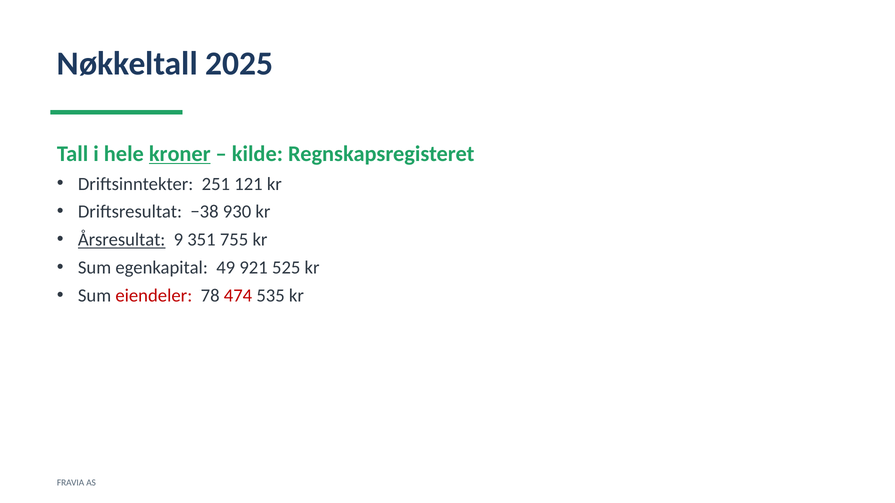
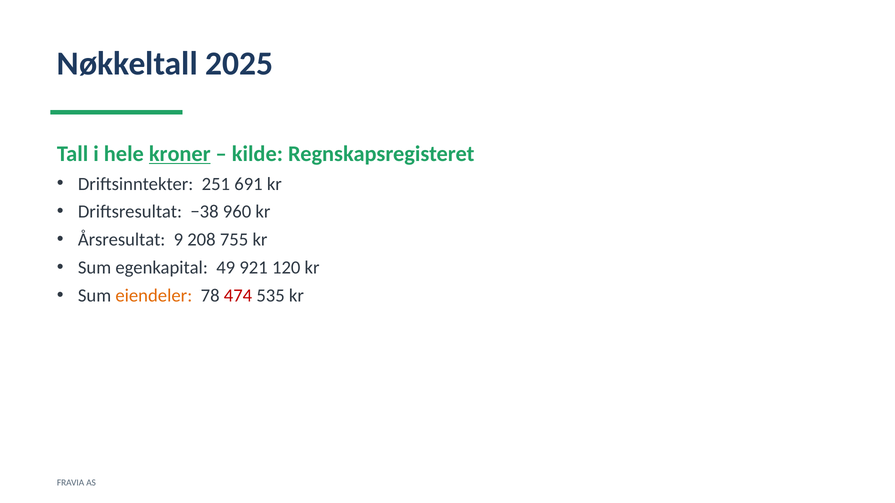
121: 121 -> 691 (248, 184)
930: 930 -> 960 (237, 212)
Årsresultat underline: present -> none (122, 240)
351: 351 -> 208 (201, 240)
525: 525 -> 120 (286, 268)
eiendeler colour: red -> orange (154, 296)
